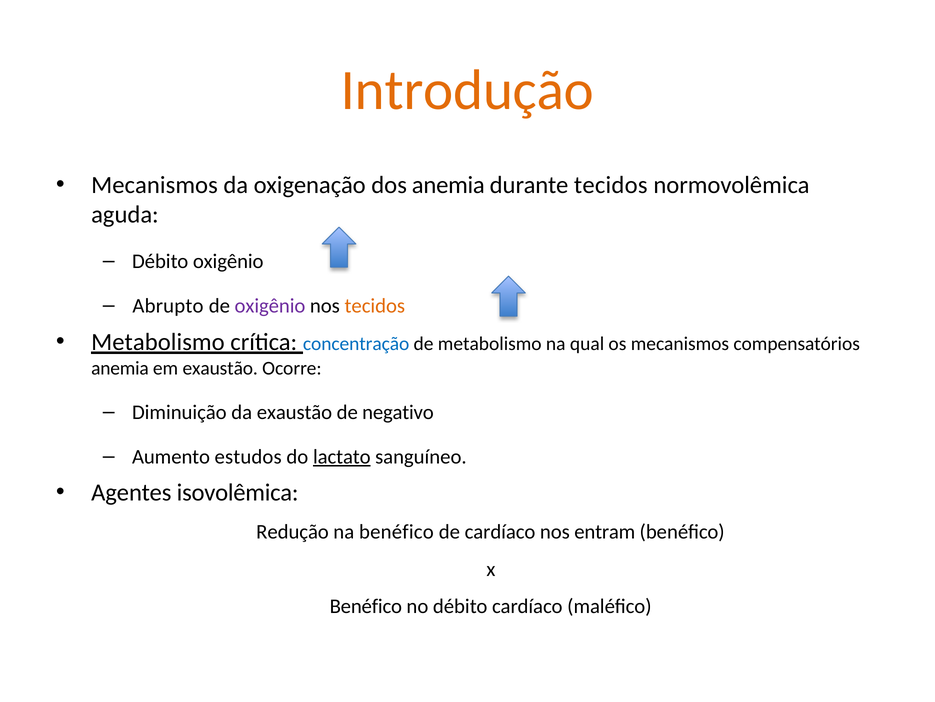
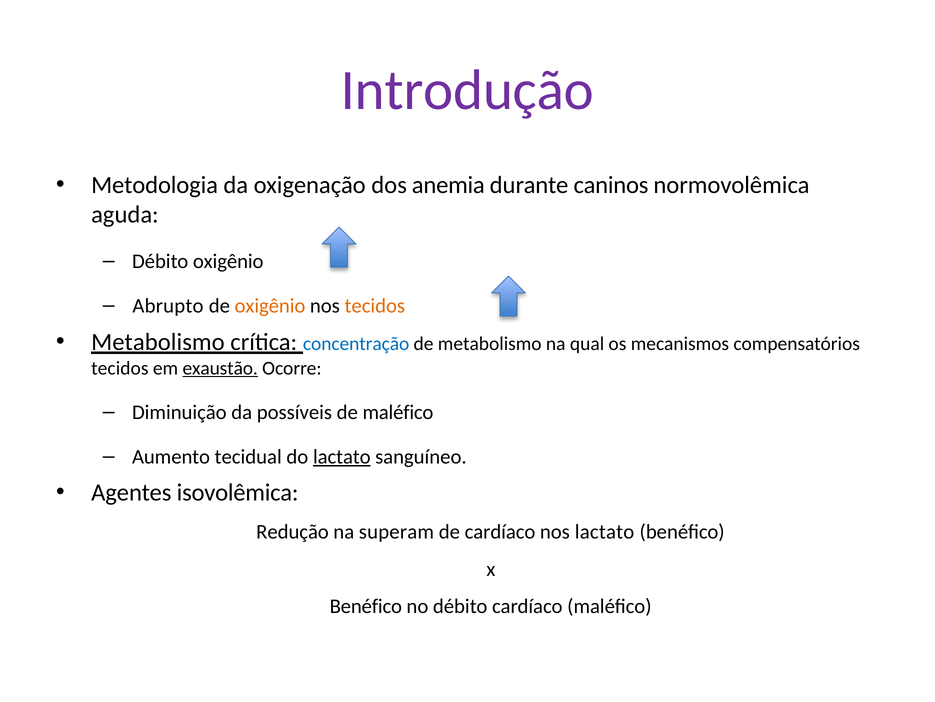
Introdução colour: orange -> purple (467, 91)
Mecanismos: Mecanismos -> Metodologia (155, 185)
durante tecidos: tecidos -> caninos (611, 185)
oxigênio colour: purple -> orange (270, 306)
anemia: anemia -> tecidos (120, 368)
exaustão underline: none -> present (220, 368)
da exaustão: exaustão -> possíveis (294, 412)
de negativo: negativo -> maléfico (398, 412)
estudos: estudos -> tecidual (248, 456)
na benéfico: benéfico -> superam (396, 531)
nos entram: entram -> lactato (605, 531)
